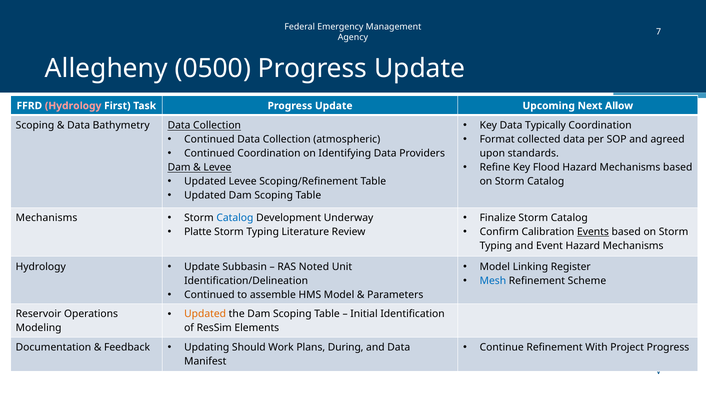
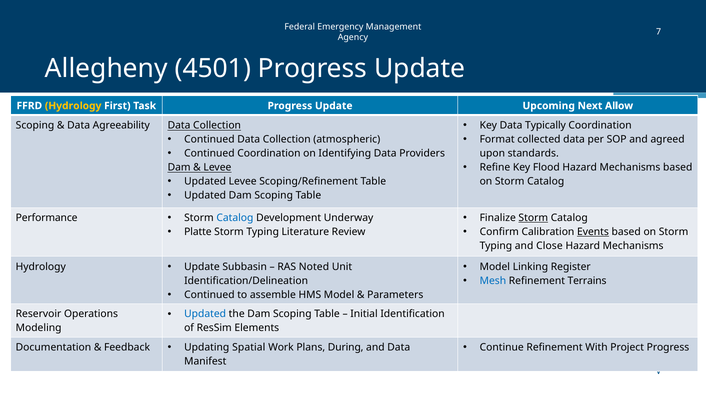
0500: 0500 -> 4501 (213, 68)
Hydrology colour: pink -> yellow (73, 106)
Bathymetry: Bathymetry -> Agreeability (121, 125)
Storm underline: none -> present (533, 218)
Mechanisms: Mechanisms -> Performance (47, 218)
Event: Event -> Close (549, 246)
Scheme: Scheme -> Terrains (587, 281)
Updated colour: orange -> blue (205, 314)
Should: Should -> Spatial (249, 348)
